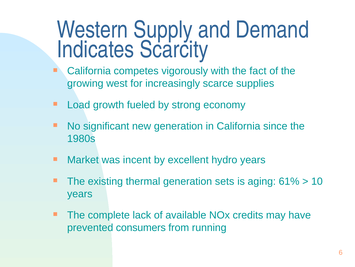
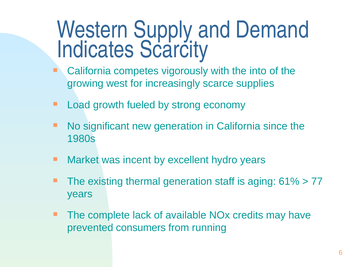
fact: fact -> into (258, 71)
sets: sets -> staff (225, 181)
10: 10 -> 77 (317, 181)
